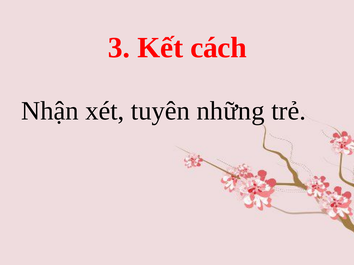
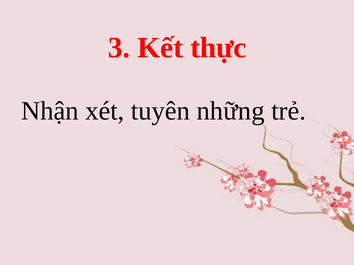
cách: cách -> thực (218, 48)
